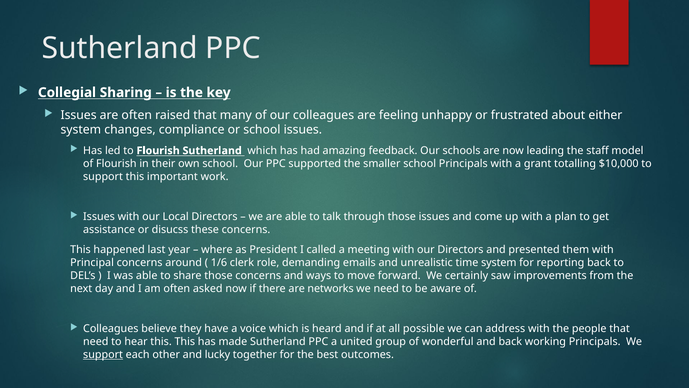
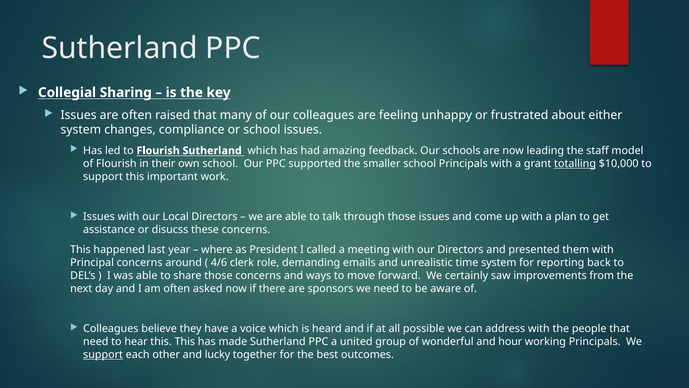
totalling underline: none -> present (575, 163)
1/6: 1/6 -> 4/6 (219, 262)
networks: networks -> sponsors (331, 288)
and back: back -> hour (510, 341)
